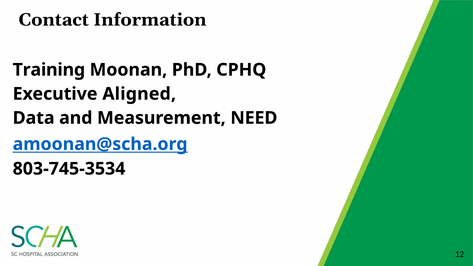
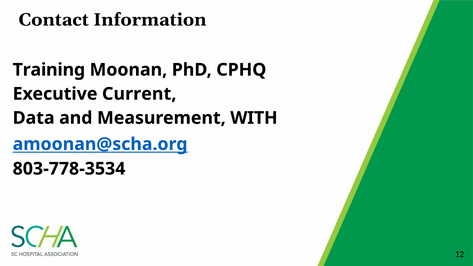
Aligned: Aligned -> Current (139, 94)
NEED: NEED -> WITH (254, 118)
803-745-3534: 803-745-3534 -> 803-778-3534 (69, 169)
